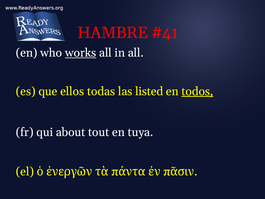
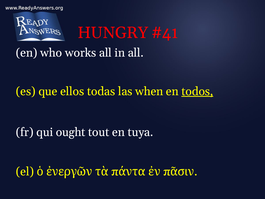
HAMBRE: HAMBRE -> HUNGRY (113, 33)
works underline: present -> none (81, 53)
listed: listed -> when (149, 91)
about: about -> ought (71, 132)
